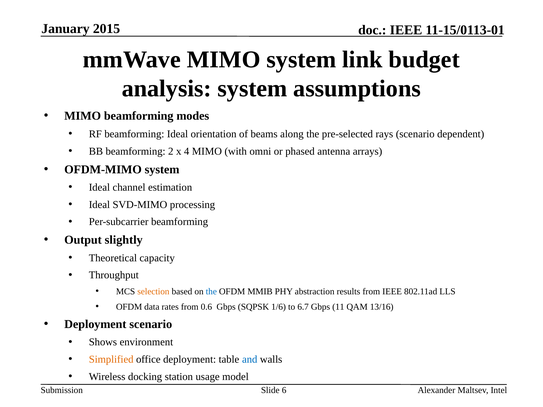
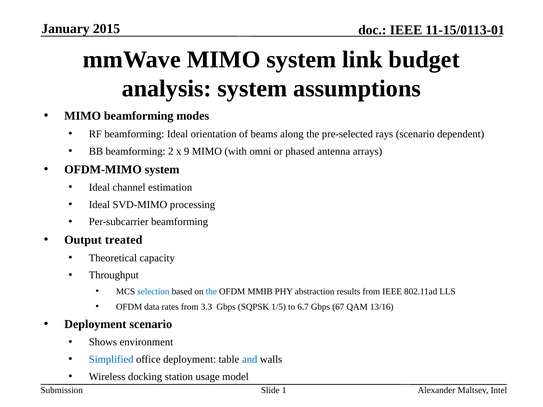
4: 4 -> 9 (187, 151)
slightly: slightly -> treated (124, 240)
selection colour: orange -> blue (153, 292)
0.6: 0.6 -> 3.3 (206, 307)
1/6: 1/6 -> 1/5 (279, 307)
11: 11 -> 67 (338, 307)
Simplified colour: orange -> blue (111, 360)
6: 6 -> 1 (284, 391)
